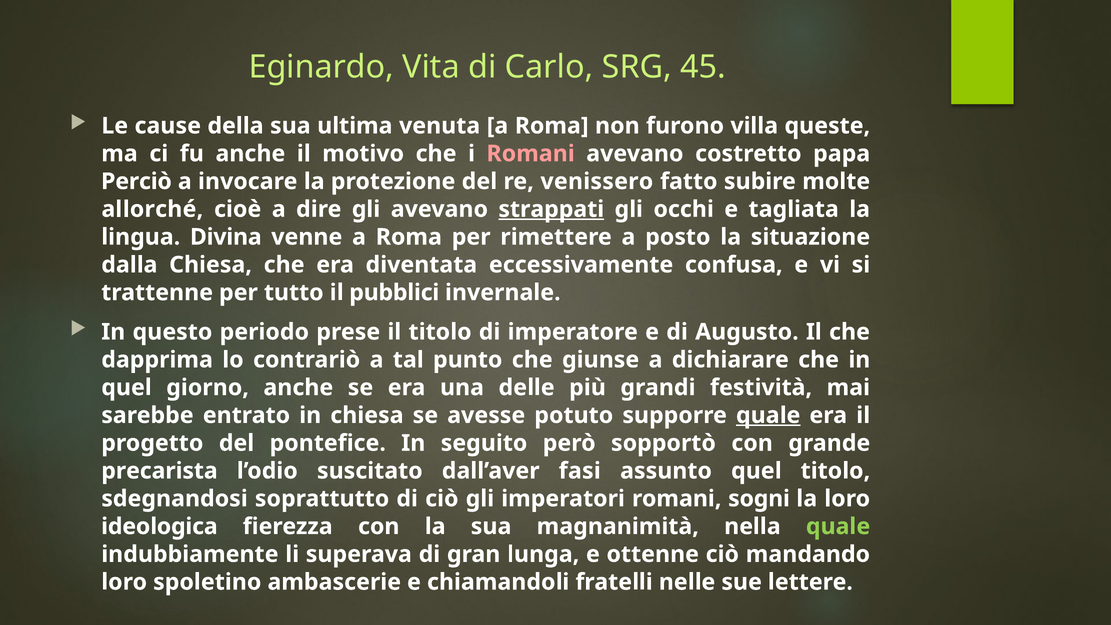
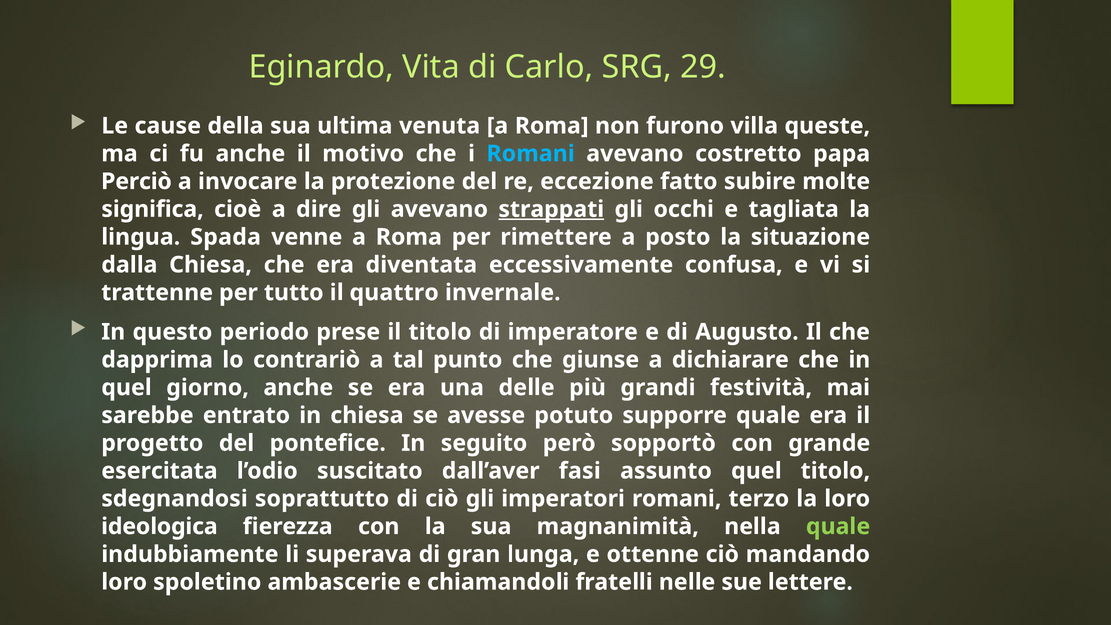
45: 45 -> 29 (703, 67)
Romani colour: pink -> light blue (531, 154)
venissero: venissero -> eccezione (597, 181)
allorché: allorché -> significa (153, 209)
Divina: Divina -> Spada (226, 237)
pubblici: pubblici -> quattro (394, 293)
quale underline: present -> none (768, 415)
precarista: precarista -> esercitata (159, 471)
sogni: sogni -> terzo (759, 499)
